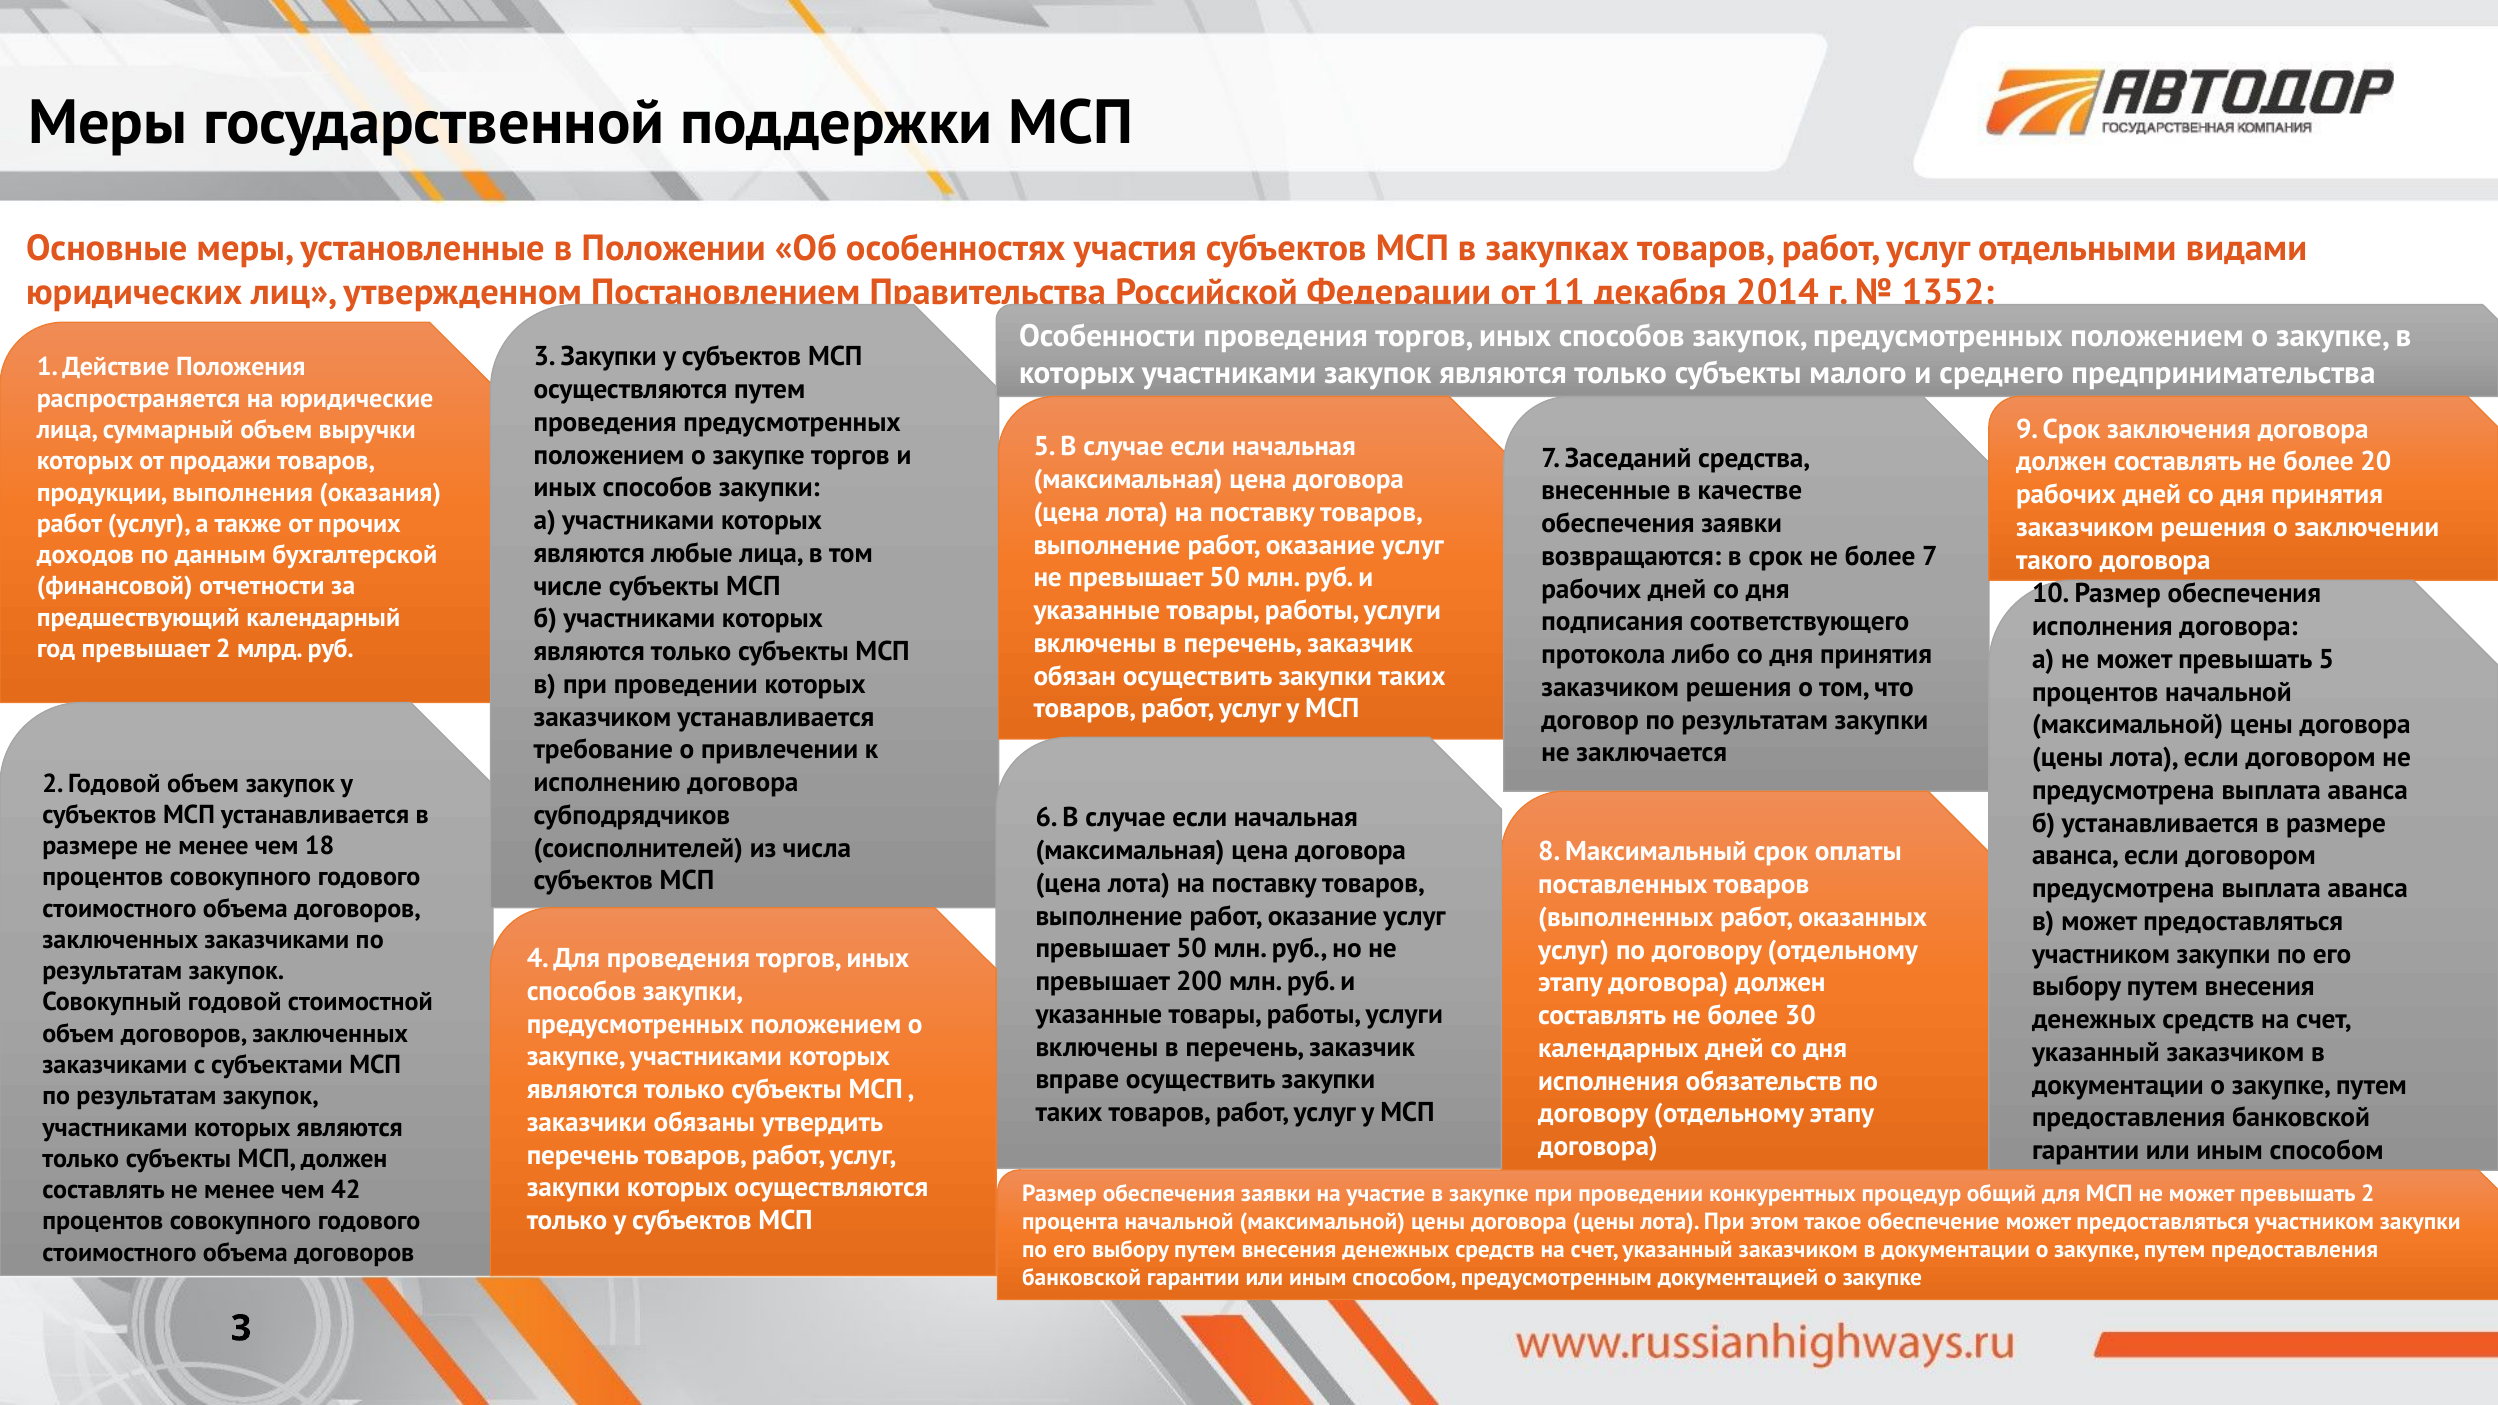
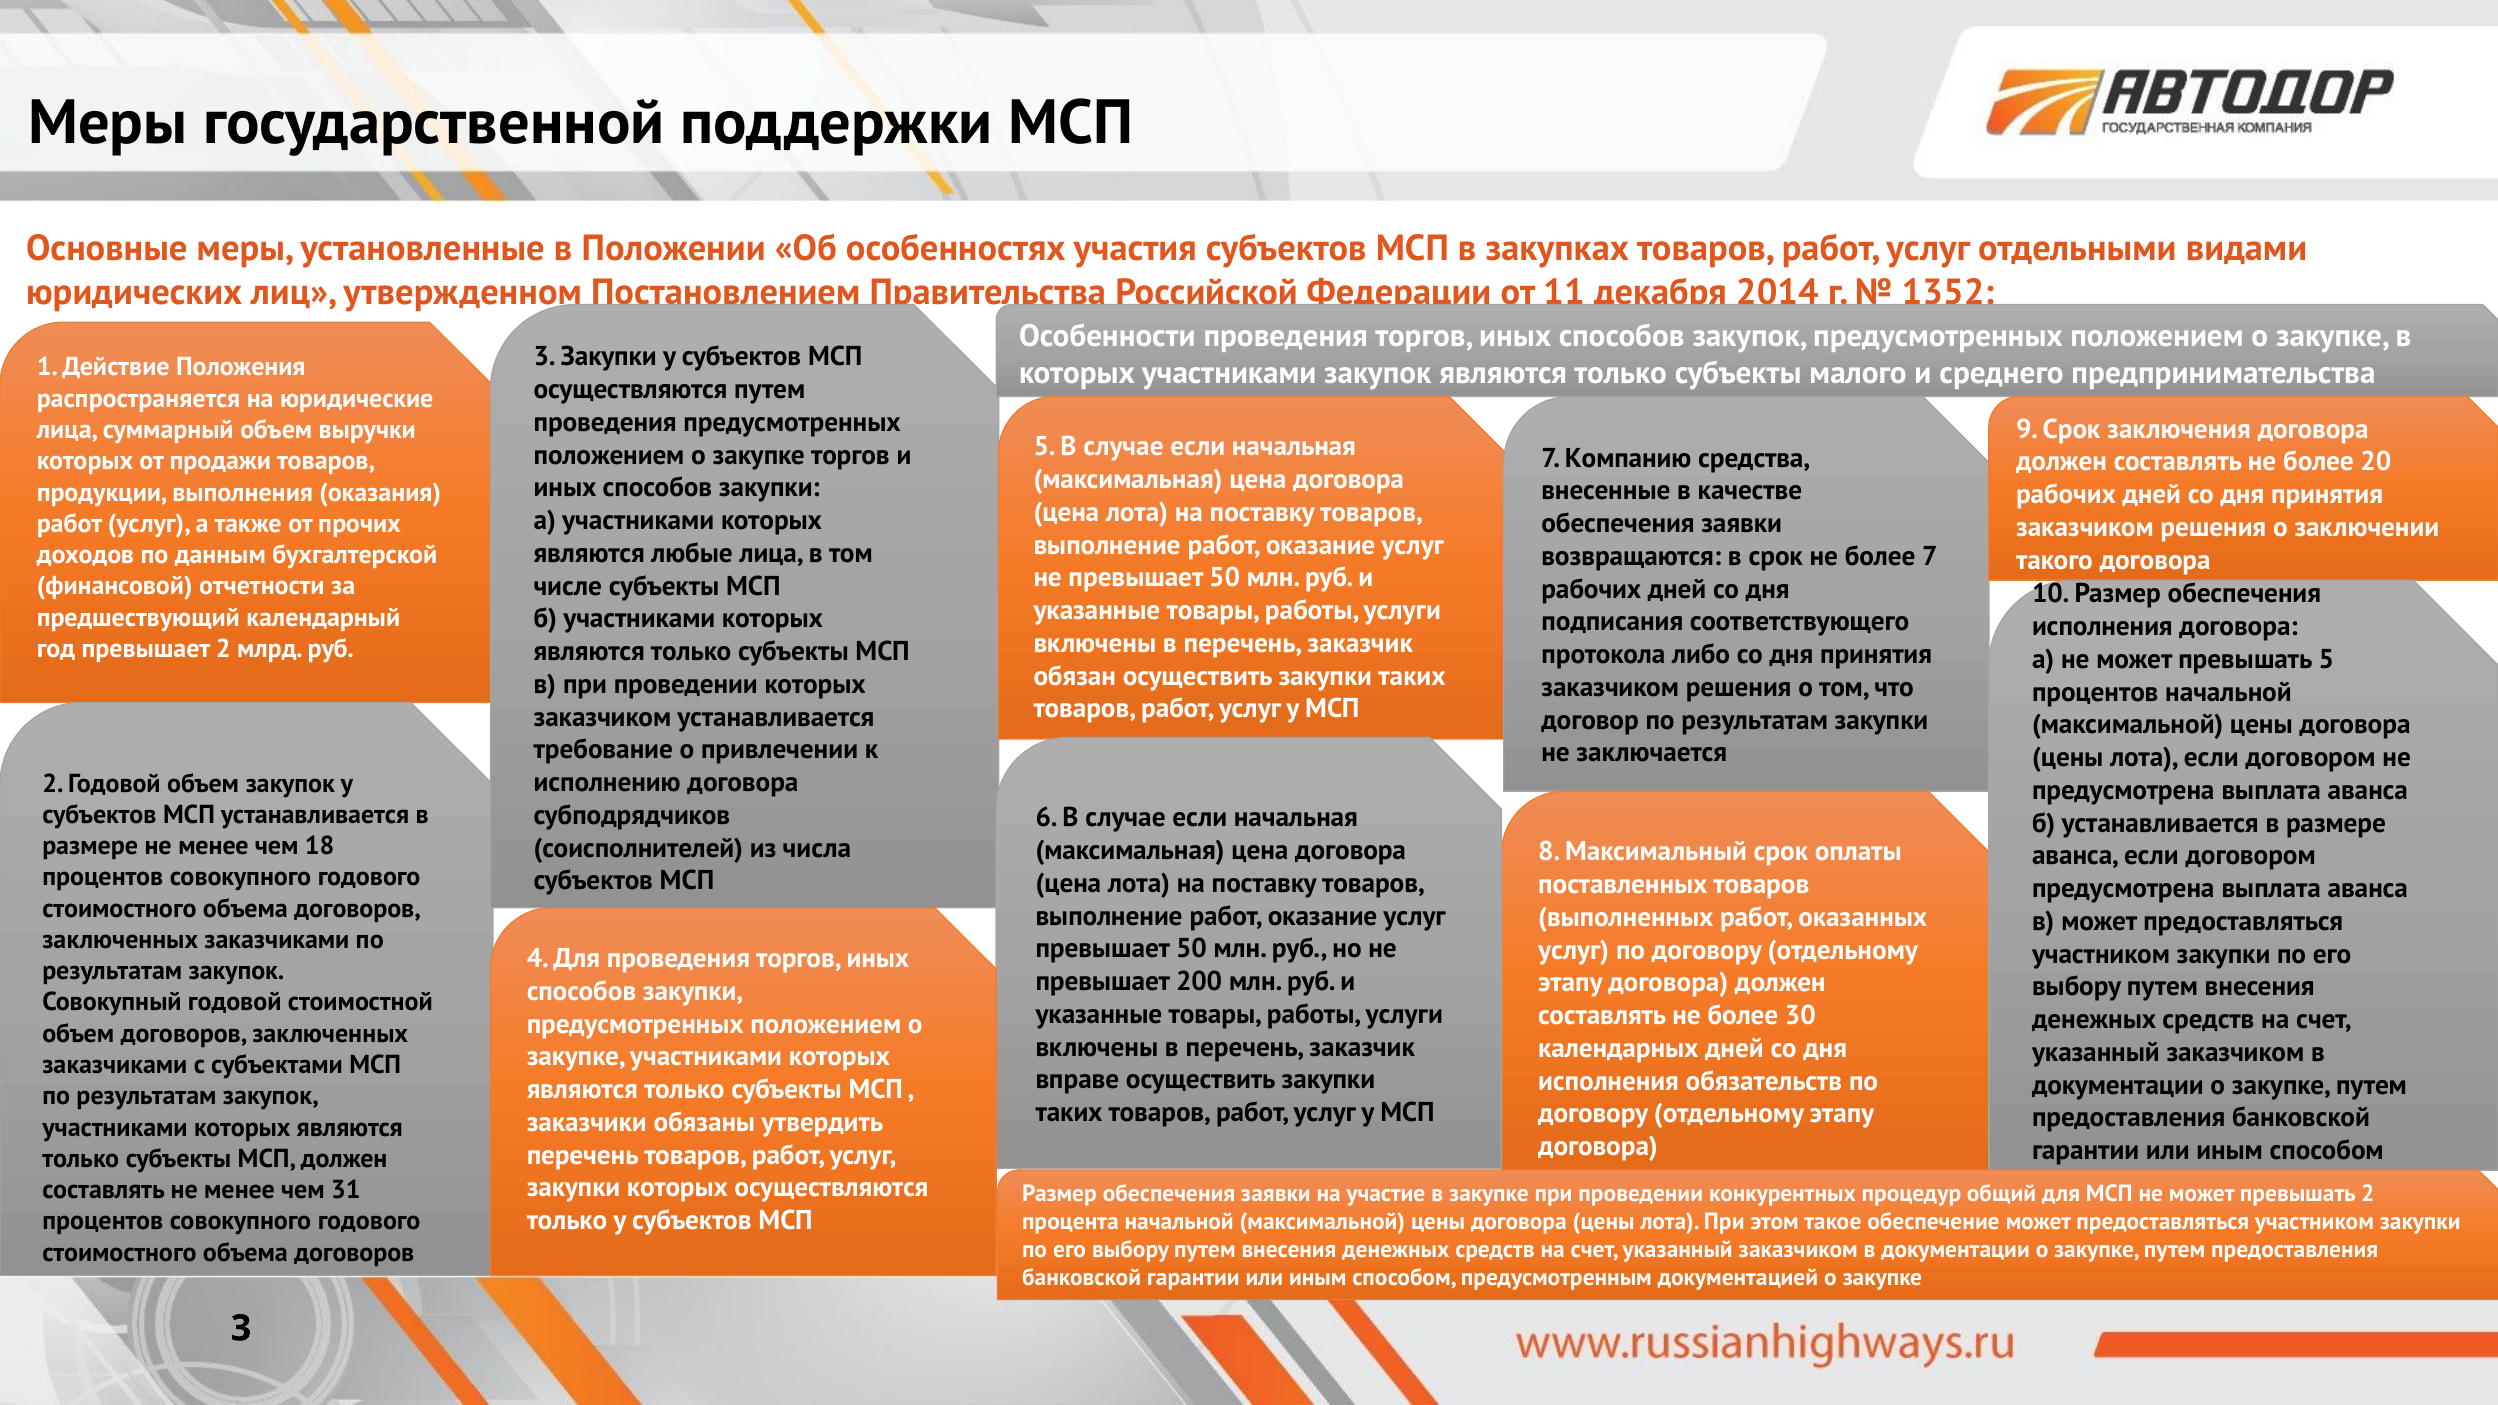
Заседаний: Заседаний -> Компанию (1628, 458)
42: 42 -> 31 (346, 1190)
